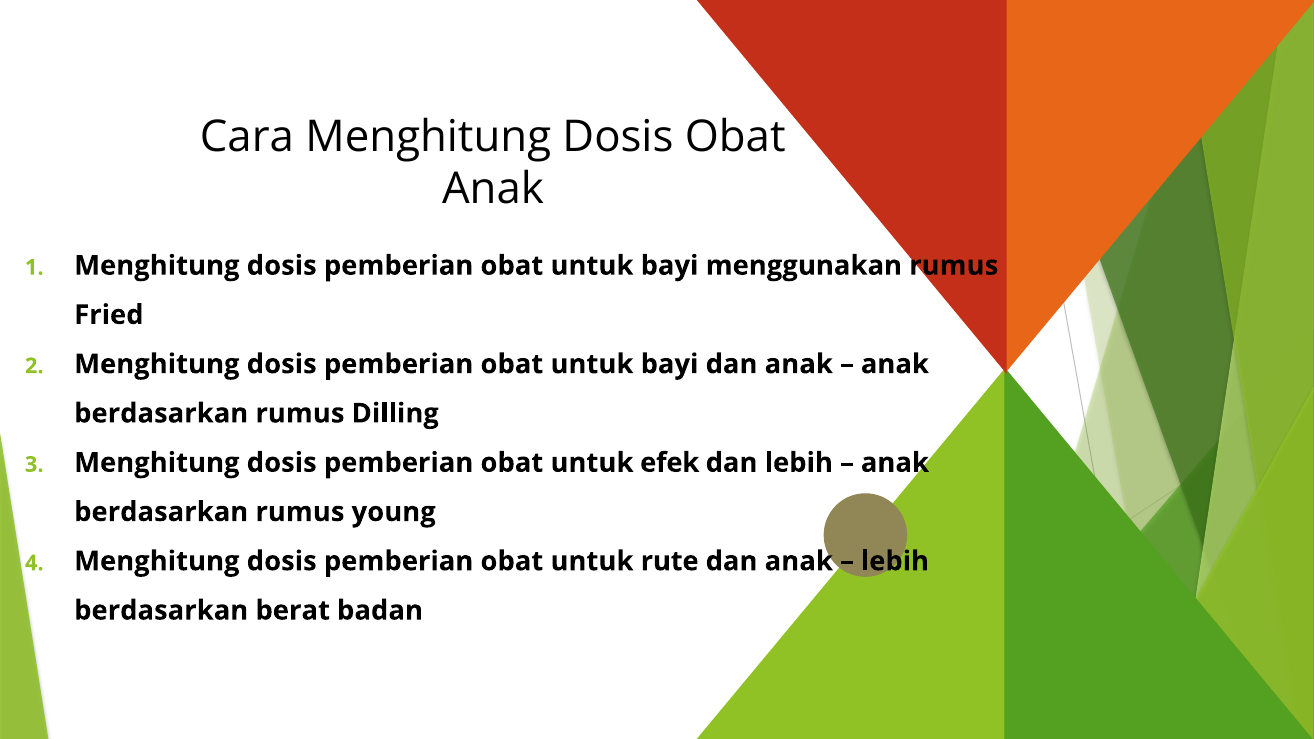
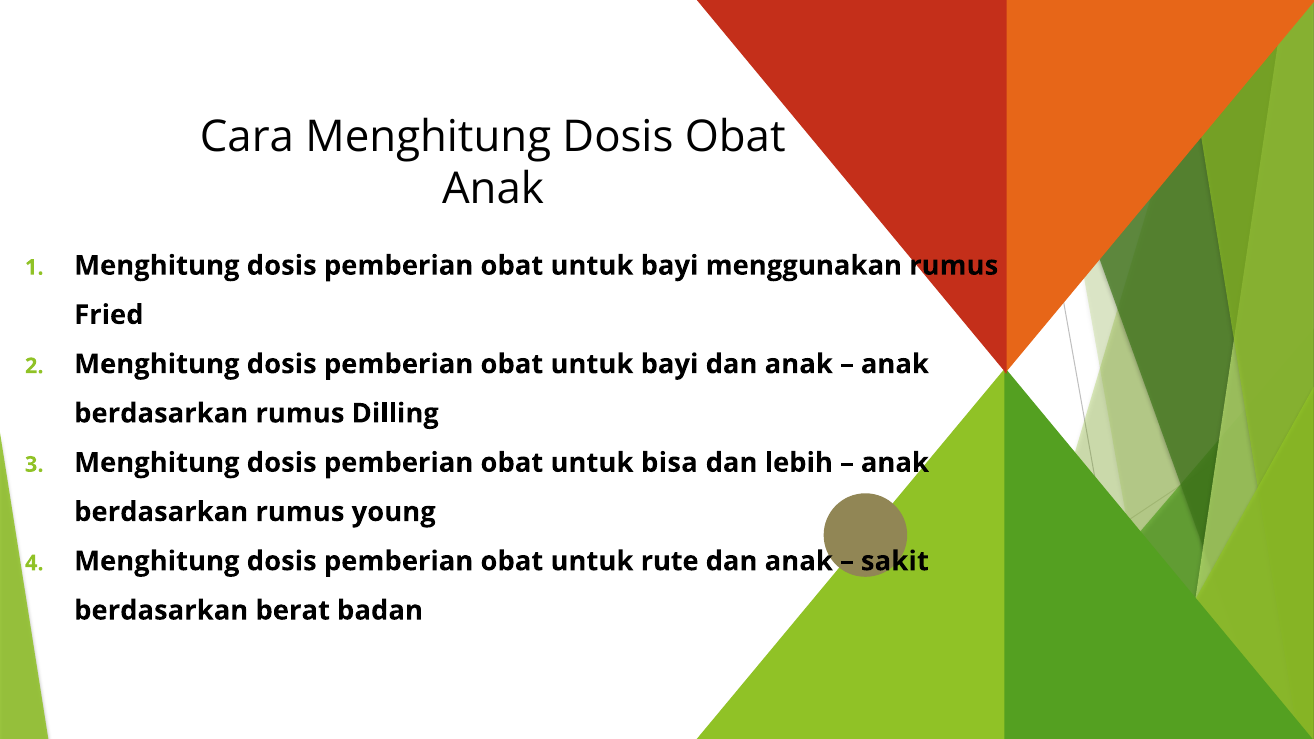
efek: efek -> bisa (669, 463)
lebih: lebih -> sakit (895, 561)
